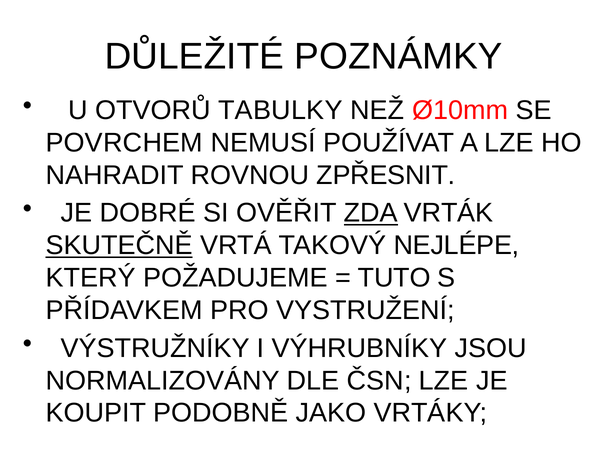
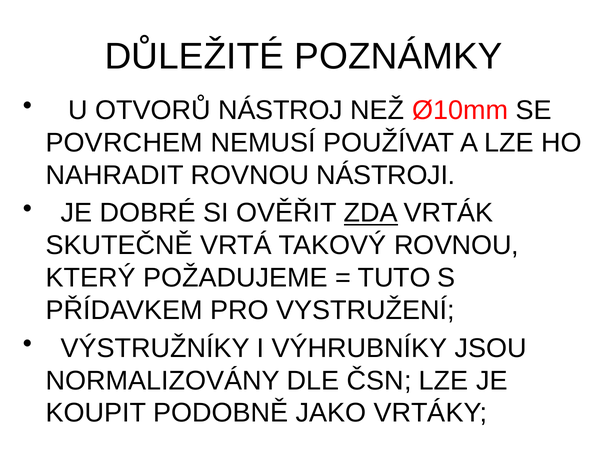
TABULKY: TABULKY -> NÁSTROJ (281, 110)
ZPŘESNIT: ZPŘESNIT -> NÁSTROJI (386, 175)
SKUTEČNĚ underline: present -> none (119, 245)
TAKOVÝ NEJLÉPE: NEJLÉPE -> ROVNOU (456, 245)
